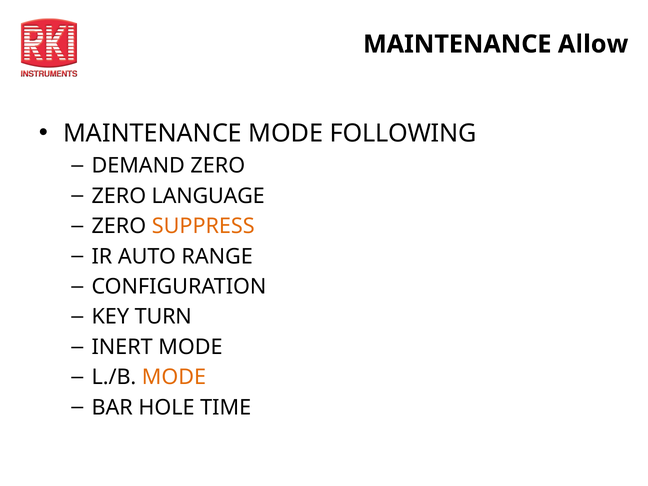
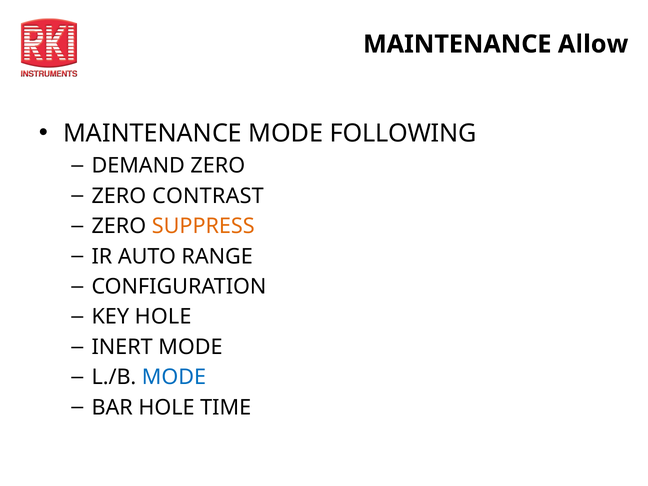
LANGUAGE: LANGUAGE -> CONTRAST (208, 196)
KEY TURN: TURN -> HOLE (163, 317)
MODE colour: orange -> blue (174, 377)
